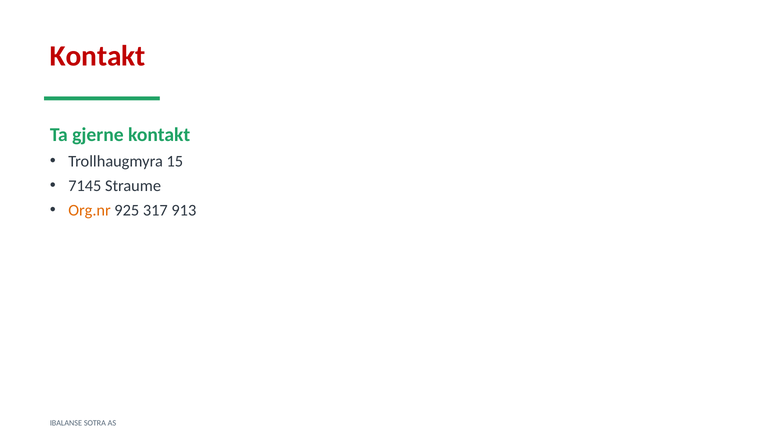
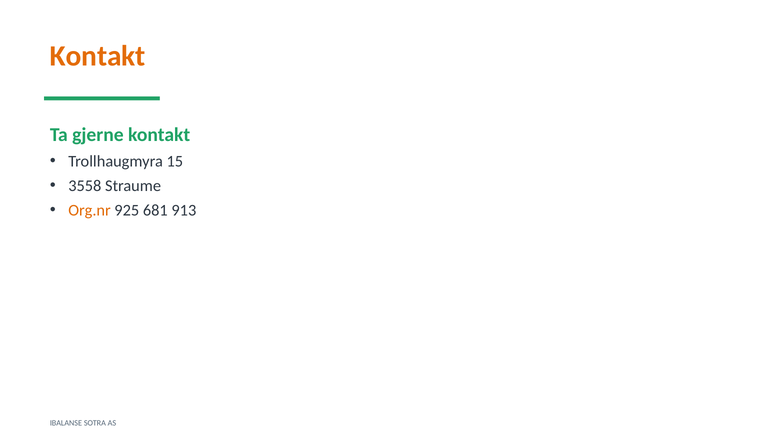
Kontakt colour: red -> orange (98, 56)
7145: 7145 -> 3558 (85, 186)
317: 317 -> 681 (155, 210)
